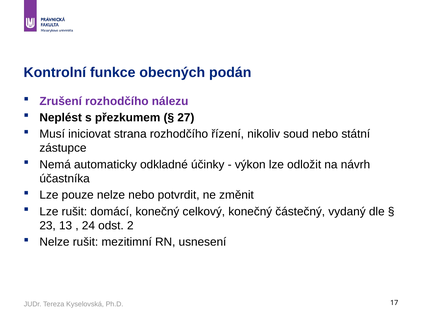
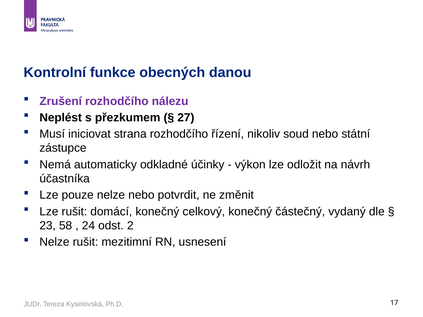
podán: podán -> danou (230, 72)
13: 13 -> 58 (66, 226)
